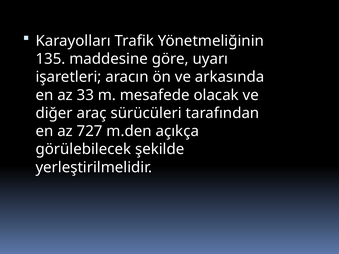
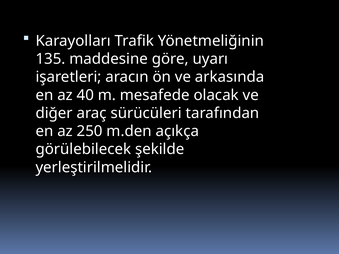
33: 33 -> 40 (85, 95)
727: 727 -> 250 (90, 131)
